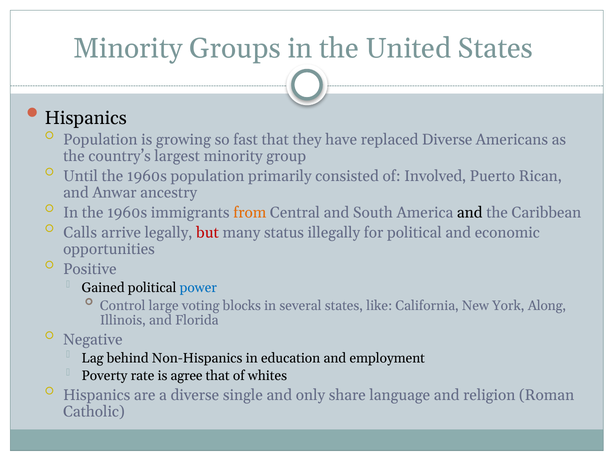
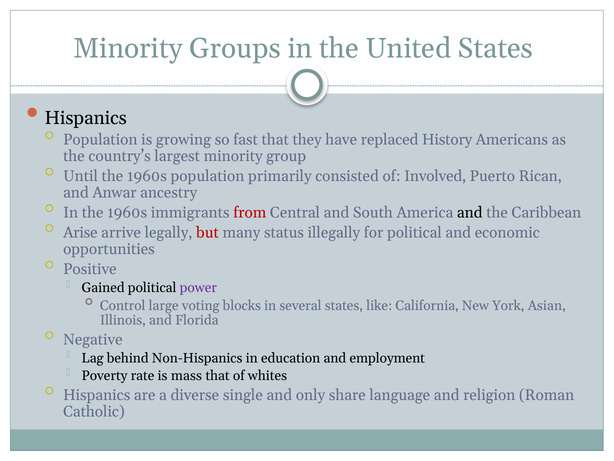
replaced Diverse: Diverse -> History (447, 139)
from colour: orange -> red (250, 213)
Calls: Calls -> Arise (80, 232)
power colour: blue -> purple (198, 287)
Along: Along -> Asian (547, 305)
agree: agree -> mass (186, 375)
